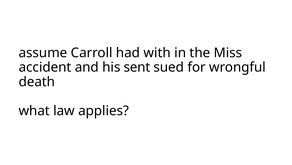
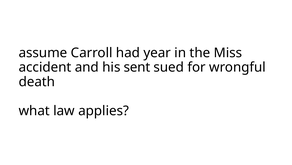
with: with -> year (157, 53)
